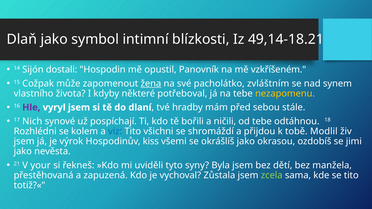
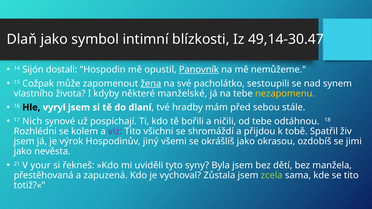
49,14-18.21: 49,14-18.21 -> 49,14-30.47 (286, 39)
Panovník underline: none -> present (199, 70)
vzkříšeném: vzkříšeném -> nemůžeme (278, 70)
zvláštním: zvláštním -> sestoupili (268, 84)
potřeboval: potřeboval -> manželské (182, 94)
Hle colour: purple -> black (31, 108)
viz colour: blue -> purple (115, 131)
Modlil: Modlil -> Spatřil (324, 131)
kiss: kiss -> jiný (151, 142)
